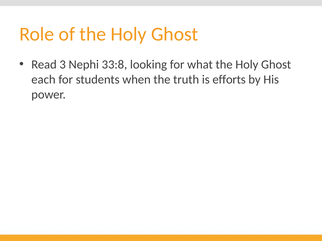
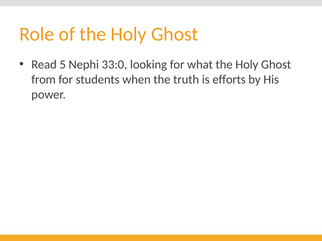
3: 3 -> 5 (63, 65)
33:8: 33:8 -> 33:0 (114, 65)
each: each -> from (44, 80)
